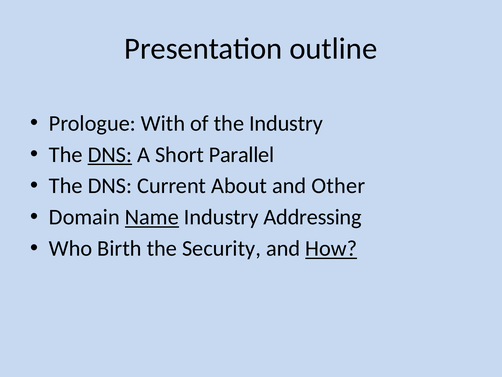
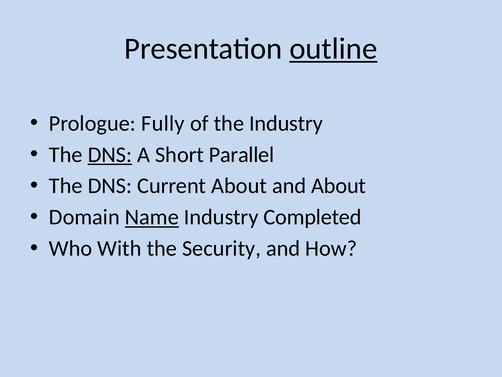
outline underline: none -> present (333, 49)
With: With -> Fully (163, 123)
and Other: Other -> About (339, 186)
Addressing: Addressing -> Completed (313, 217)
Birth: Birth -> With (119, 248)
How underline: present -> none (331, 248)
